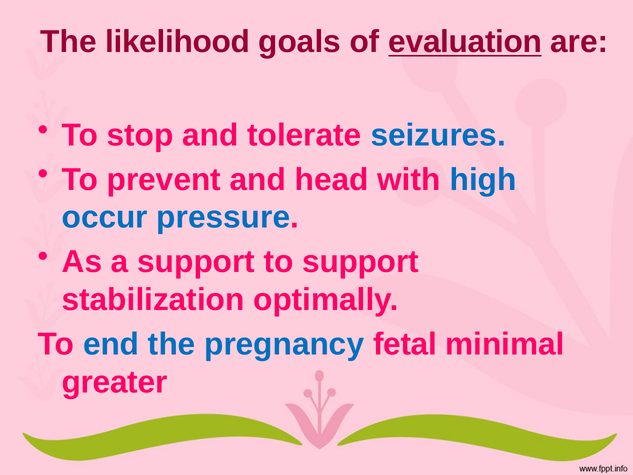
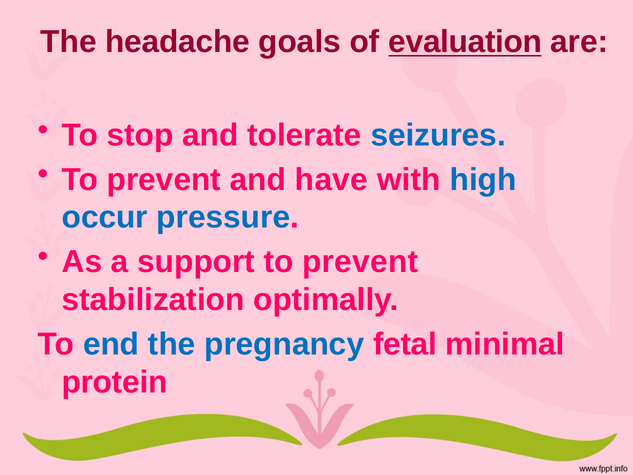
likelihood: likelihood -> headache (178, 42)
head: head -> have (331, 179)
support to support: support -> prevent (360, 262)
greater: greater -> protein (115, 382)
